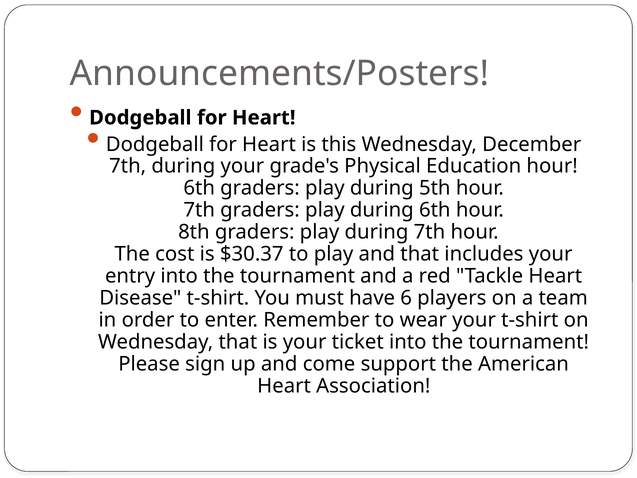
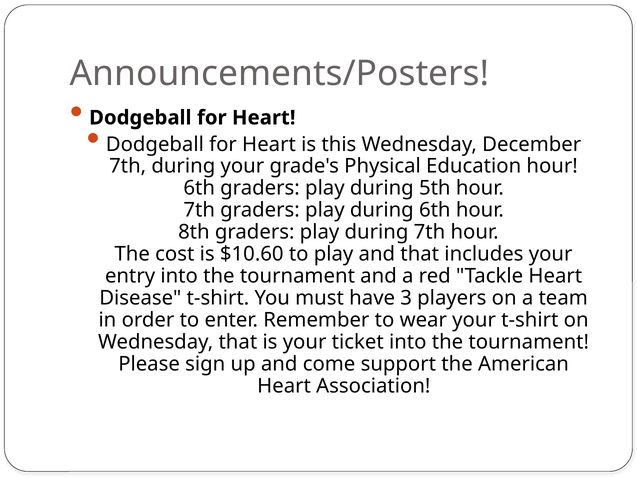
$30.37: $30.37 -> $10.60 (252, 254)
6: 6 -> 3 (406, 298)
